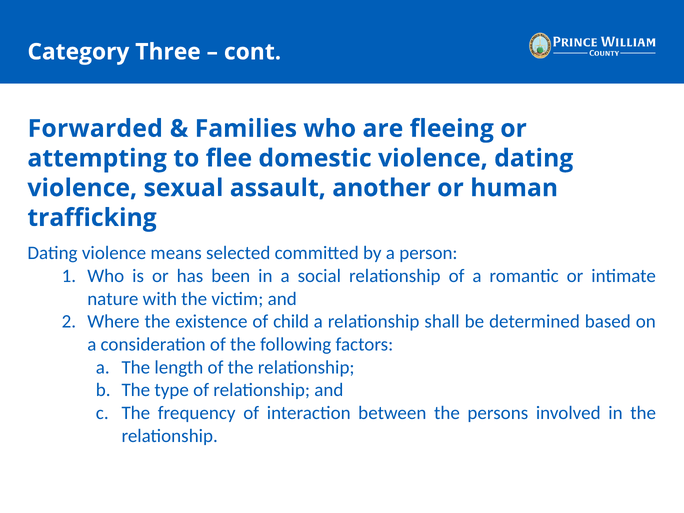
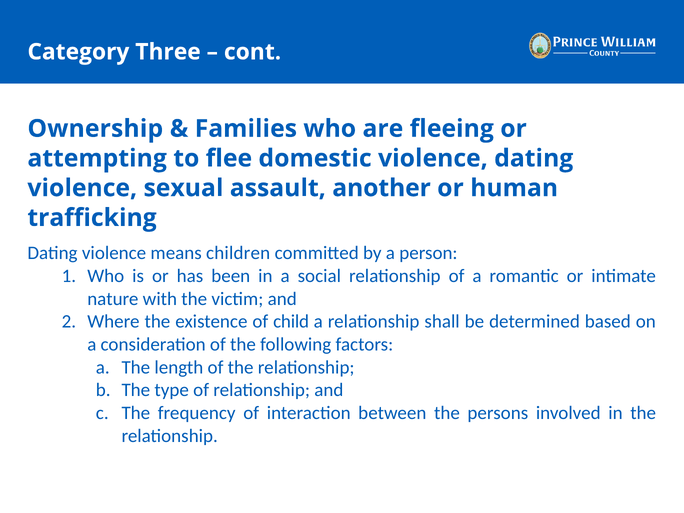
Forwarded: Forwarded -> Ownership (95, 129)
selected: selected -> children (238, 253)
